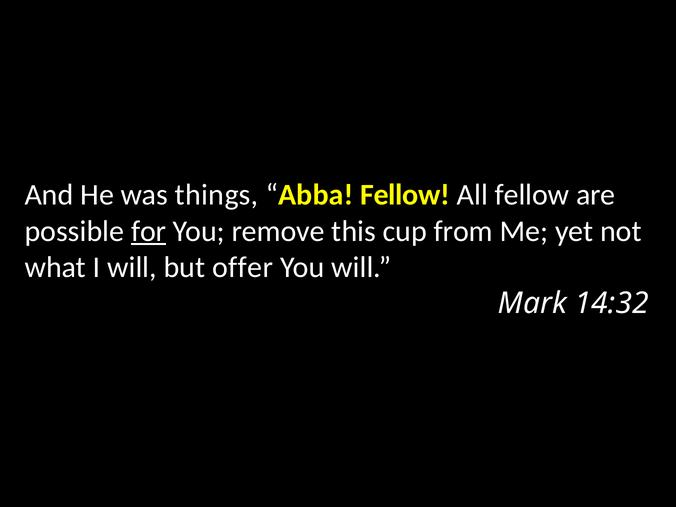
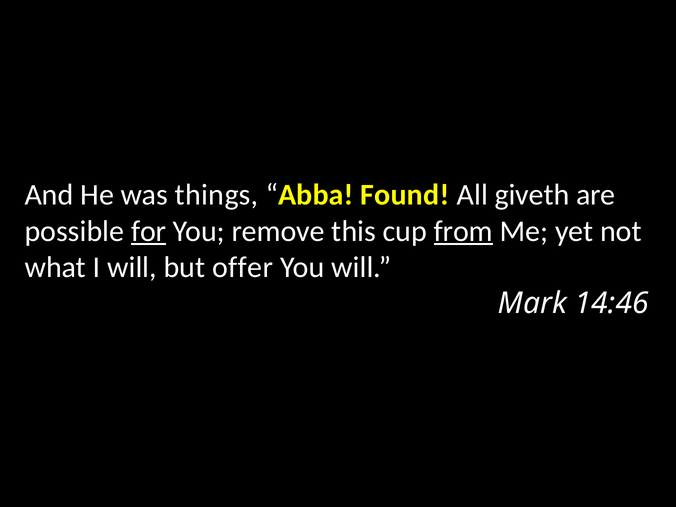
Abba Fellow: Fellow -> Found (405, 195)
All fellow: fellow -> giveth (532, 195)
from underline: none -> present (463, 231)
14:32: 14:32 -> 14:46 (612, 303)
